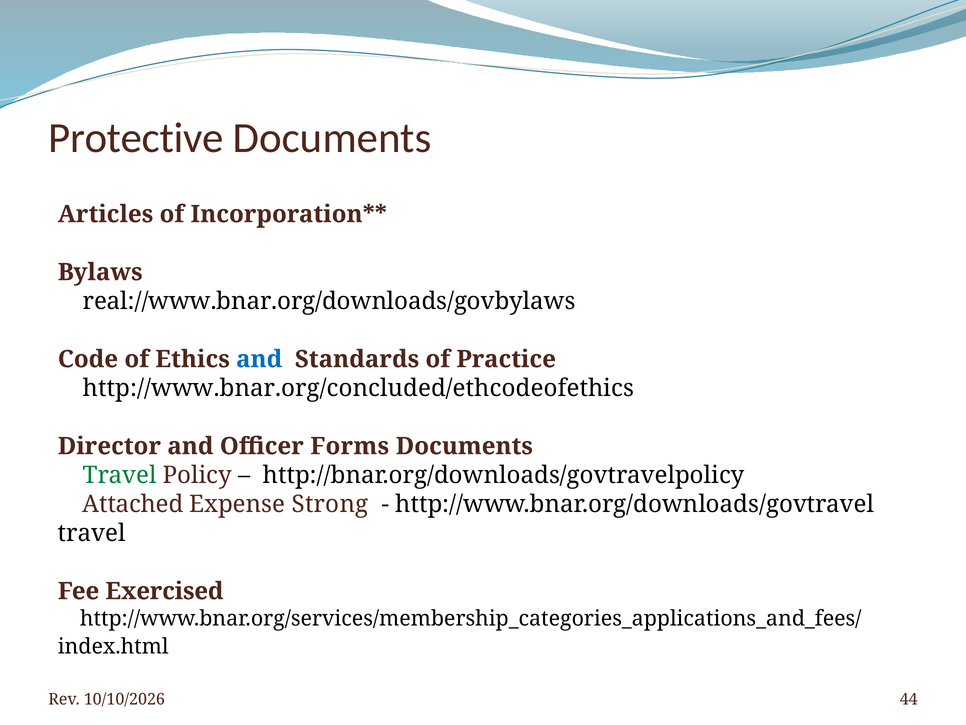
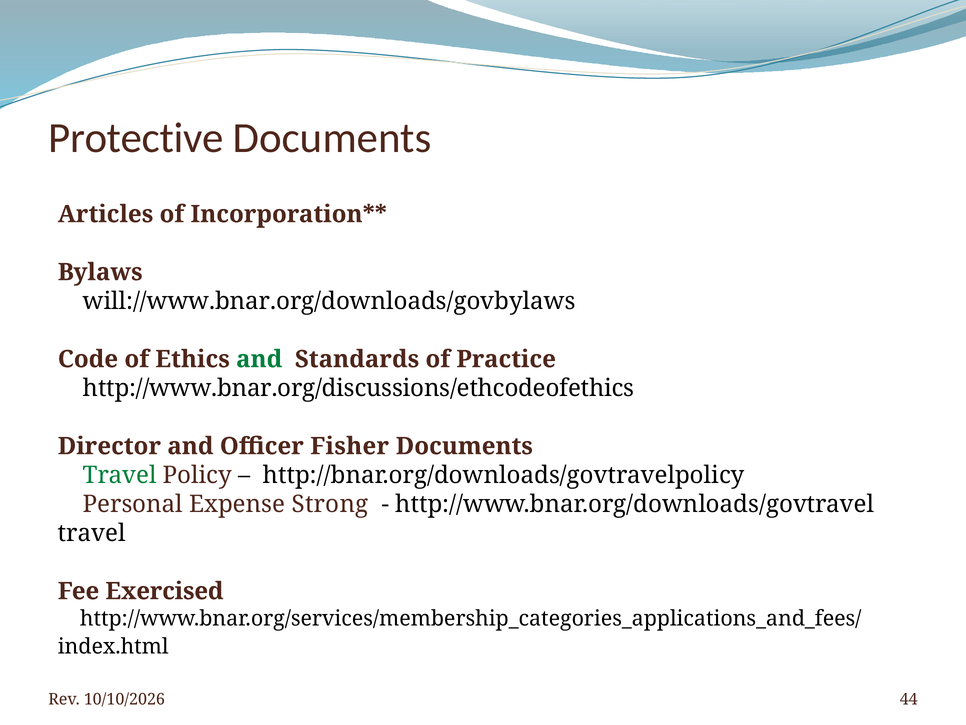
real://www.bnar.org/downloads/govbylaws: real://www.bnar.org/downloads/govbylaws -> will://www.bnar.org/downloads/govbylaws (329, 301)
and colour: blue -> green (259, 359)
http://www.bnar.org/concluded/ethcodeofethics: http://www.bnar.org/concluded/ethcodeofethics -> http://www.bnar.org/discussions/ethcodeofethics (359, 388)
Forms: Forms -> Fisher (350, 446)
Attached: Attached -> Personal (133, 504)
